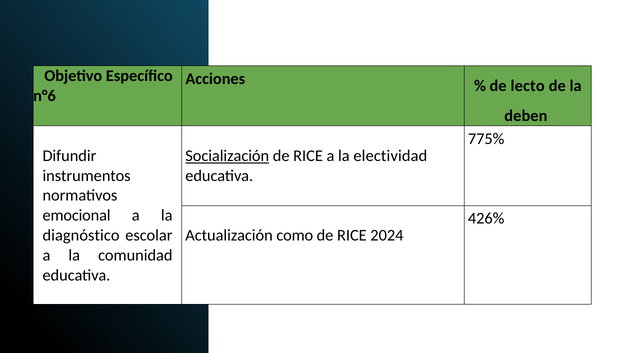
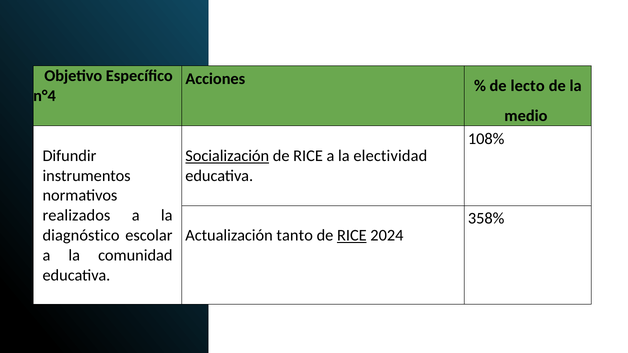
n°6: n°6 -> n°4 (45, 96)
deben: deben -> medio (526, 116)
775%: 775% -> 108% (486, 139)
emocional: emocional -> realizados (76, 216)
426%: 426% -> 358% (486, 219)
como: como -> tanto (295, 236)
RICE underline: none -> present (352, 236)
